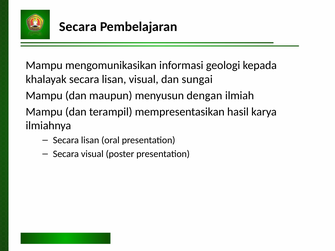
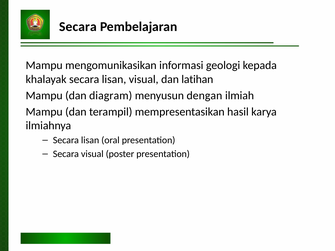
sungai: sungai -> latihan (197, 79)
maupun: maupun -> diagram (111, 96)
